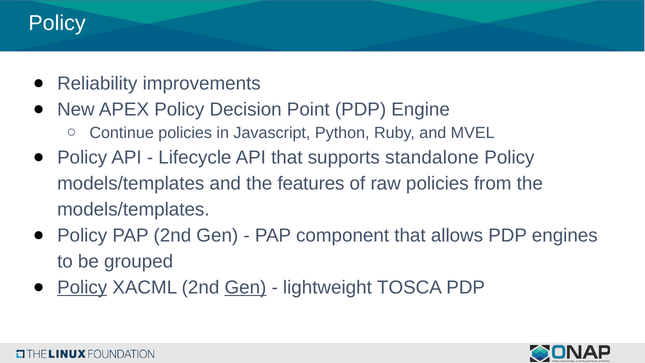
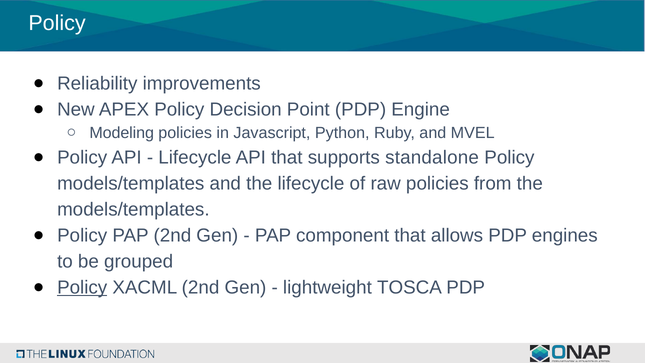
Continue: Continue -> Modeling (122, 133)
the features: features -> lifecycle (311, 183)
Gen underline: present -> none (245, 287)
